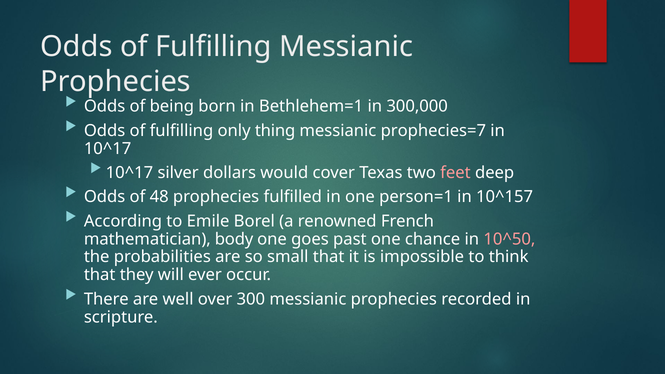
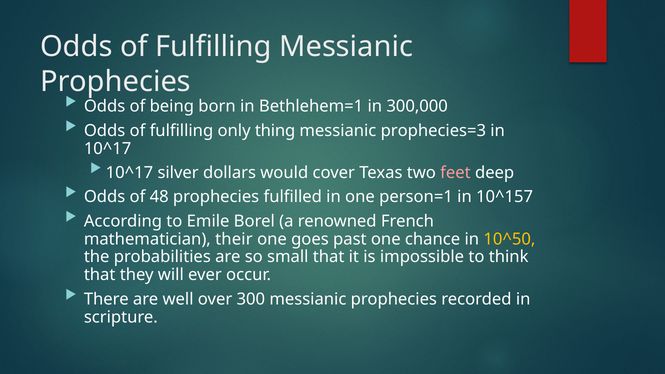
prophecies=7: prophecies=7 -> prophecies=3 (433, 131)
body: body -> their (234, 239)
10^50 colour: pink -> yellow (509, 239)
